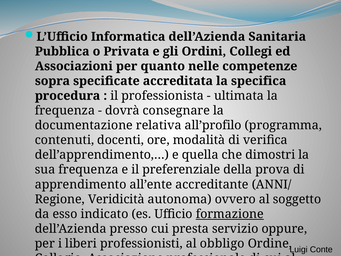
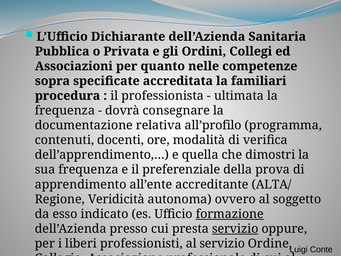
Informatica: Informatica -> Dichiarante (128, 37)
specifica: specifica -> familiari (259, 81)
ANNI/: ANNI/ -> ALTA/ (272, 184)
servizio underline: none -> present (235, 229)
al obbligo: obbligo -> servizio (222, 243)
